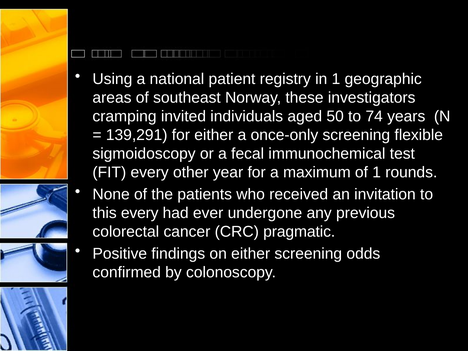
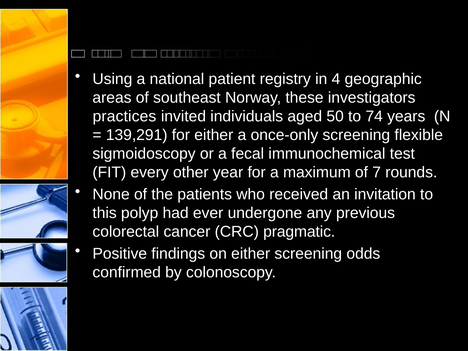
in 1: 1 -> 4 (336, 79)
cramping: cramping -> practices (124, 116)
of 1: 1 -> 7 (377, 172)
this every: every -> polyp (140, 213)
